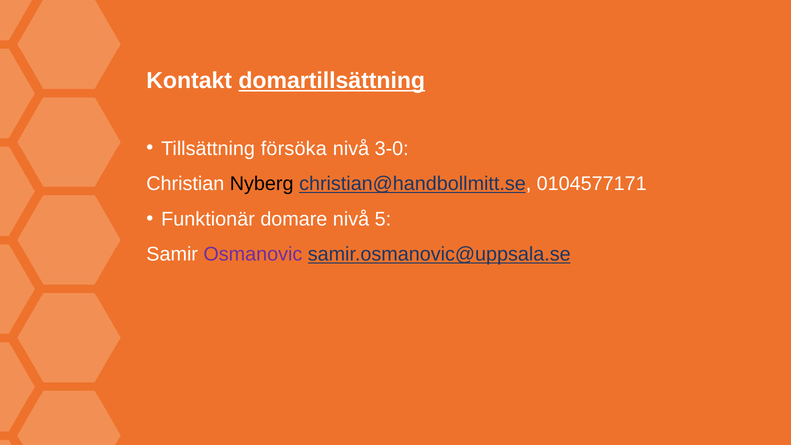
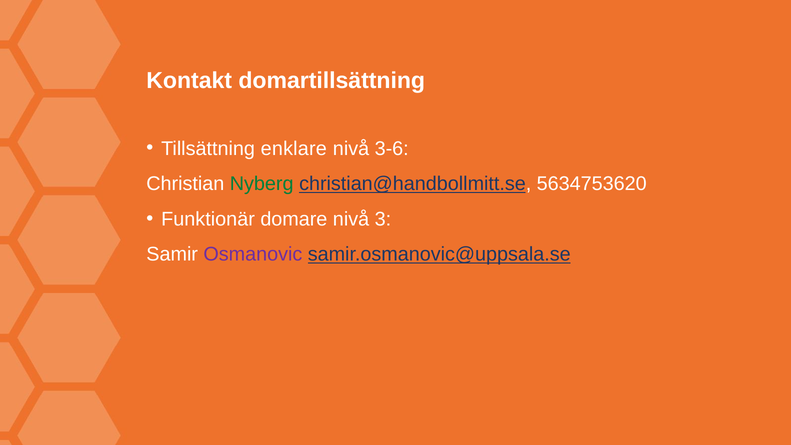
domartillsättning underline: present -> none (332, 81)
försöka: försöka -> enklare (294, 148)
3-0: 3-0 -> 3-6 (392, 148)
Nyberg colour: black -> green (262, 184)
0104577171: 0104577171 -> 5634753620 (592, 184)
5: 5 -> 3 (383, 219)
